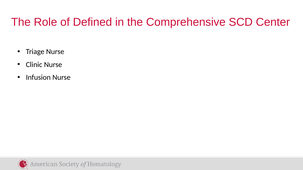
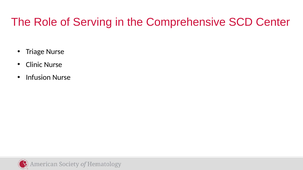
Defined: Defined -> Serving (92, 22)
